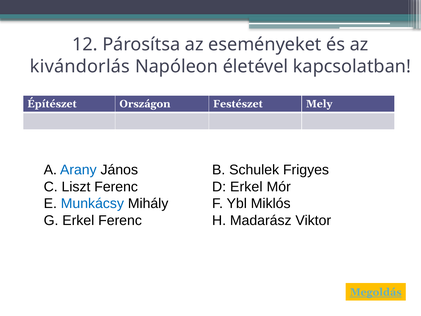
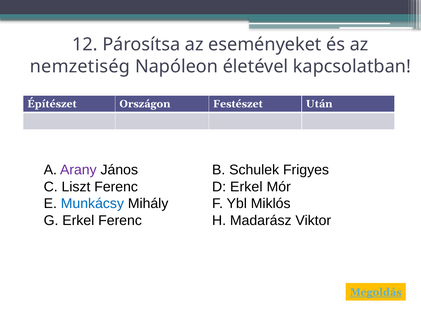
kivándorlás: kivándorlás -> nemzetiség (80, 66)
Mely: Mely -> Után (319, 104)
Arany colour: blue -> purple (78, 170)
